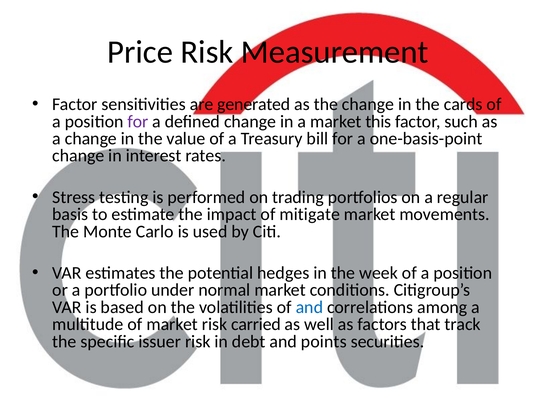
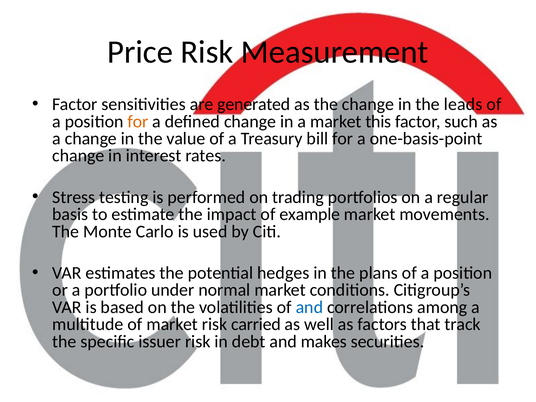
cards: cards -> leads (463, 104)
for colour: purple -> orange (138, 121)
mitigate: mitigate -> example (310, 214)
week: week -> plans (379, 273)
points: points -> makes (324, 342)
